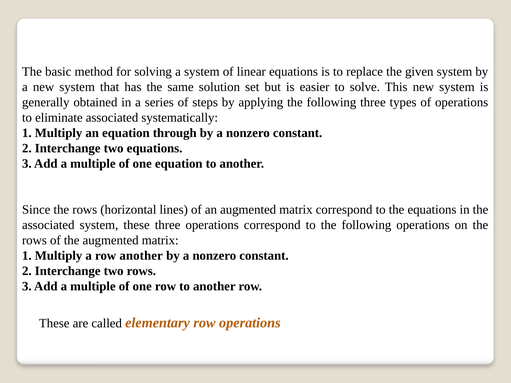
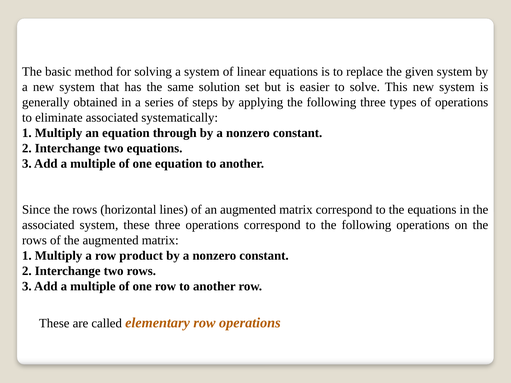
row another: another -> product (141, 256)
